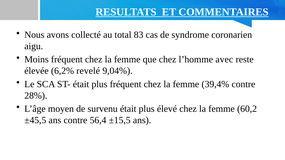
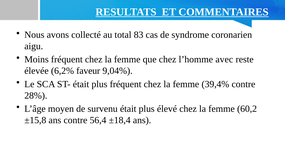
revelé: revelé -> faveur (88, 71)
±45,5: ±45,5 -> ±15,8 (35, 120)
±15,5: ±15,5 -> ±18,4 (120, 120)
